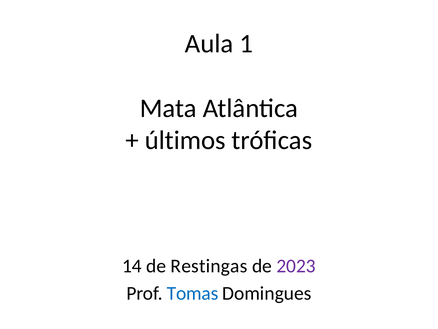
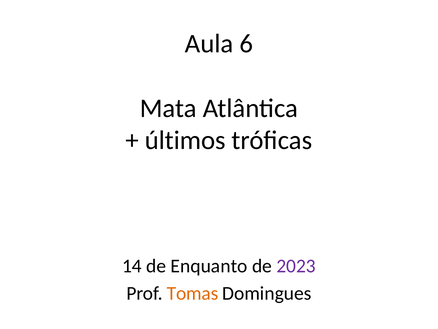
1: 1 -> 6 (246, 44)
Restingas: Restingas -> Enquanto (209, 266)
Tomas colour: blue -> orange (193, 293)
